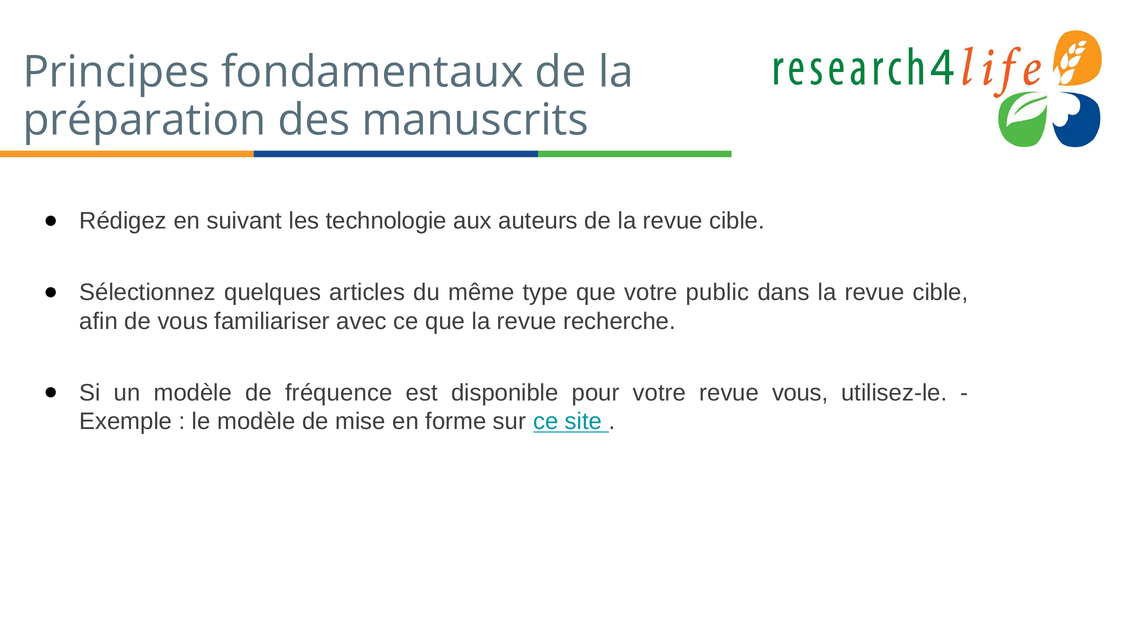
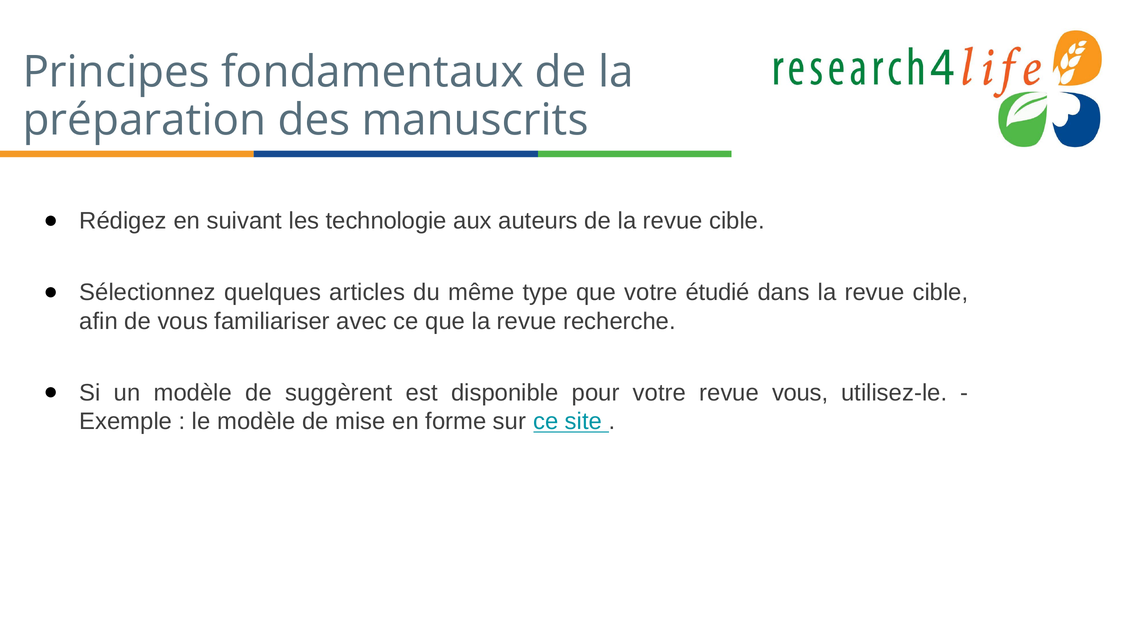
public: public -> étudié (718, 292)
fréquence: fréquence -> suggèrent (339, 393)
